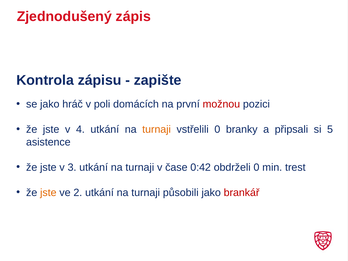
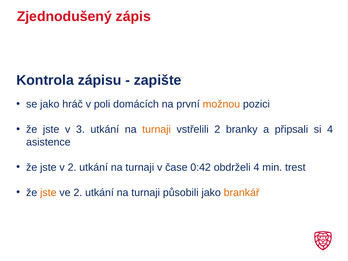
možnou colour: red -> orange (221, 104)
4: 4 -> 3 (80, 129)
vstřelili 0: 0 -> 2 (217, 129)
si 5: 5 -> 4 (330, 129)
v 3: 3 -> 2 (72, 167)
obdrželi 0: 0 -> 4 (256, 167)
brankář colour: red -> orange (242, 193)
